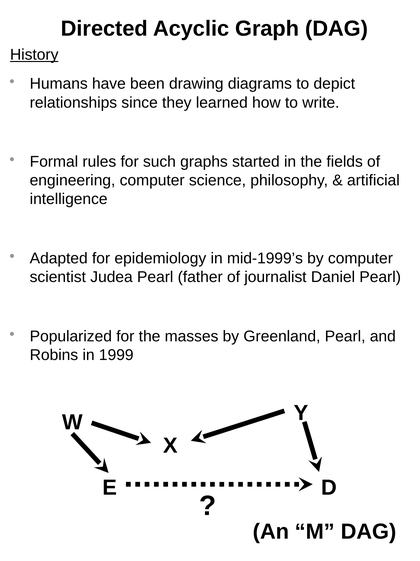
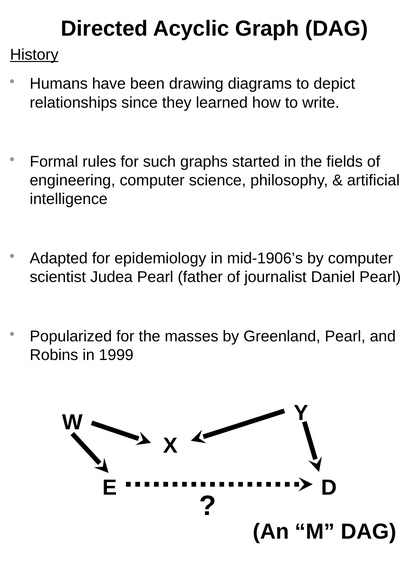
mid-1999’s: mid-1999’s -> mid-1906’s (265, 258)
